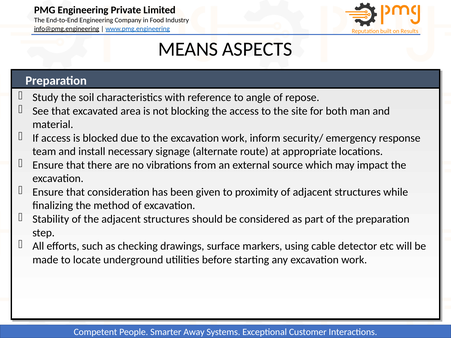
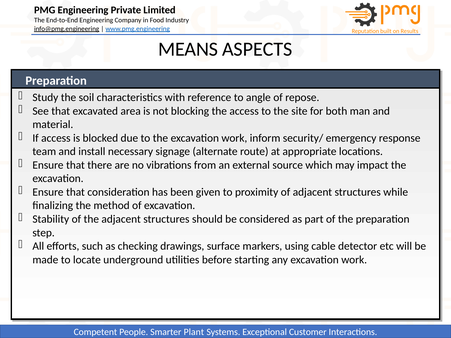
Away: Away -> Plant (194, 332)
